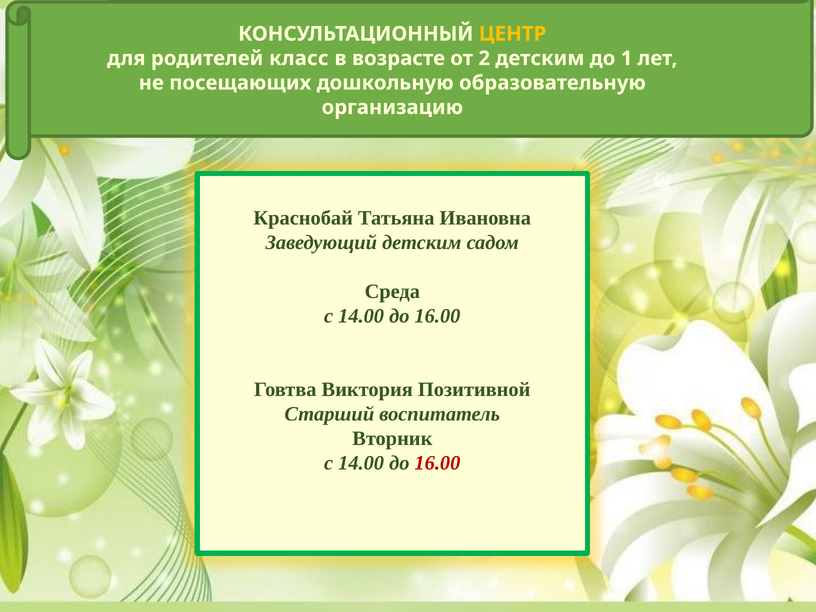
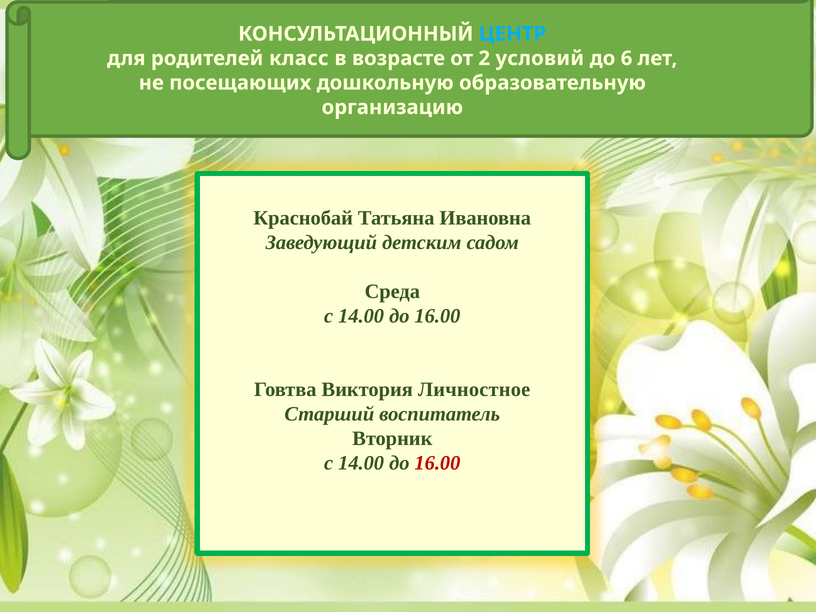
ЦЕНТР colour: yellow -> light blue (513, 34)
2 детским: детским -> условий (540, 58)
1: 1 -> 6 (627, 58)
Позитивной: Позитивной -> Личностное (474, 389)
